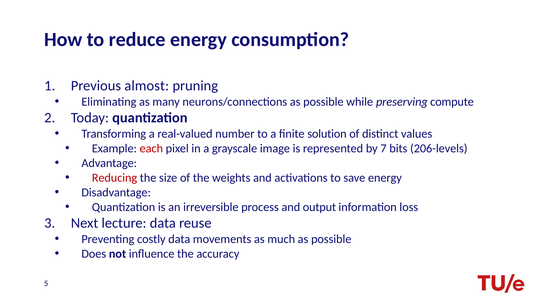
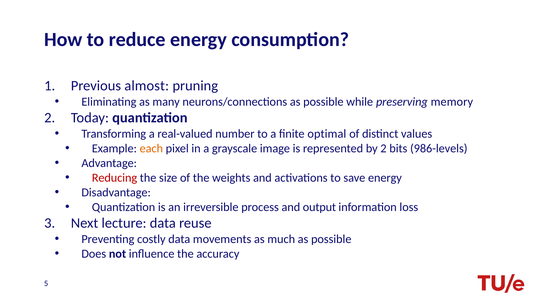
compute: compute -> memory (452, 102)
solution: solution -> optimal (327, 134)
each colour: red -> orange (151, 148)
by 7: 7 -> 2 (383, 148)
206-levels: 206-levels -> 986-levels (439, 148)
